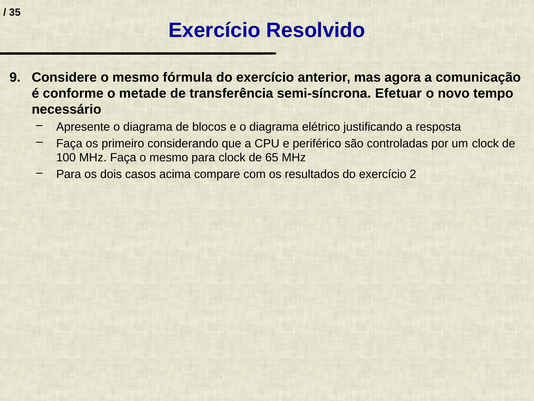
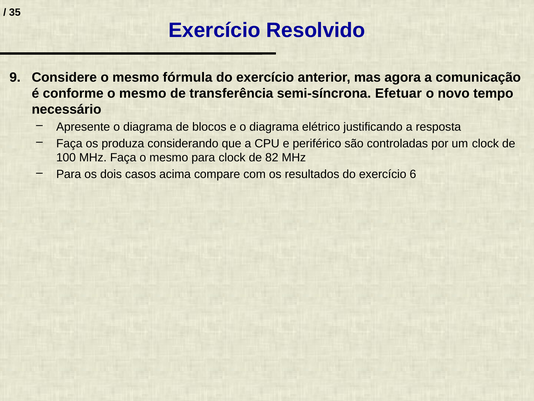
conforme o metade: metade -> mesmo (143, 93)
primeiro: primeiro -> produza (123, 143)
65: 65 -> 82 (272, 158)
2: 2 -> 6 (413, 174)
